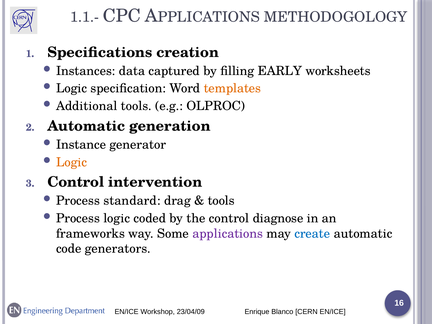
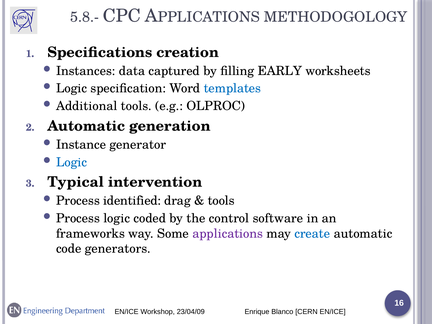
1.1.-: 1.1.- -> 5.8.- (85, 17)
templates colour: orange -> blue (232, 88)
Logic colour: orange -> blue (72, 162)
Control: Control -> Typical (76, 182)
standard: standard -> identified (132, 201)
diagnose: diagnose -> software (278, 218)
